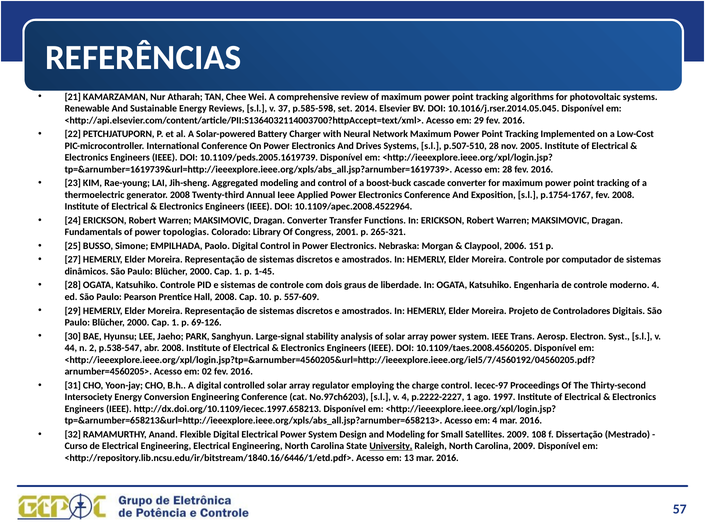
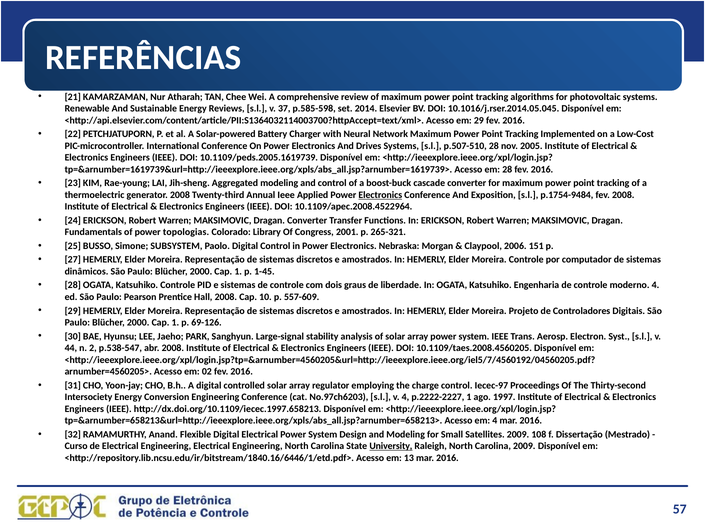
Electronics underline: none -> present (380, 195)
p.1754-1767: p.1754-1767 -> p.1754-9484 (567, 195)
EMPILHADA: EMPILHADA -> SUBSYSTEM (176, 246)
